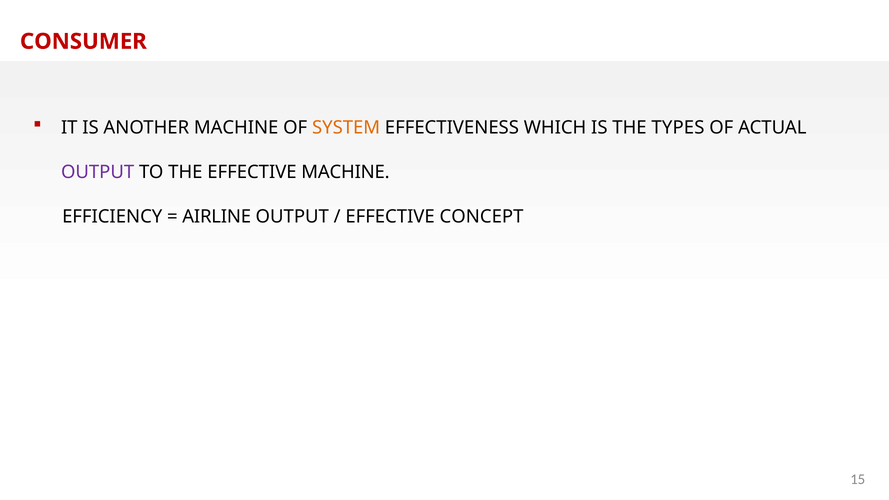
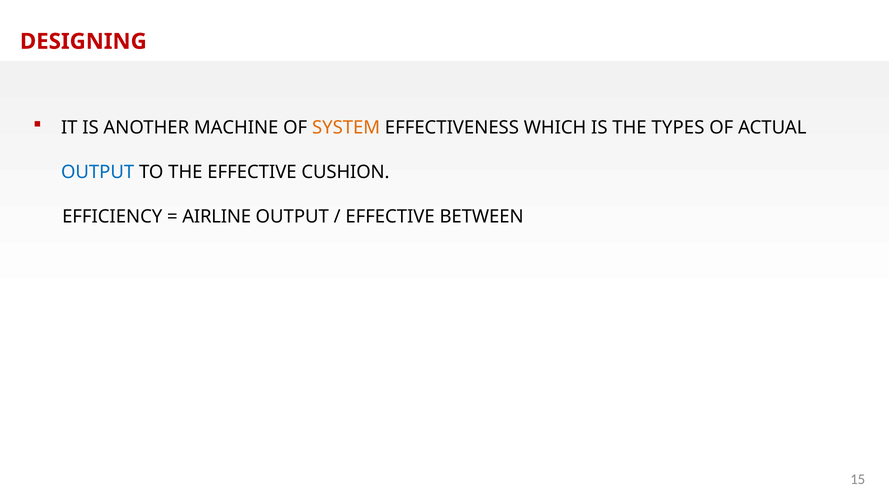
CONSUMER: CONSUMER -> DESIGNING (83, 41)
OUTPUT colour: purple -> blue (98, 172)
EFFECTIVE MACHINE: MACHINE -> CUSHION (345, 172)
CONCEPT: CONCEPT -> BETWEEN (482, 216)
